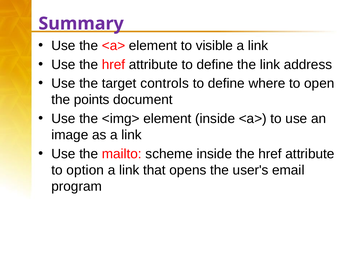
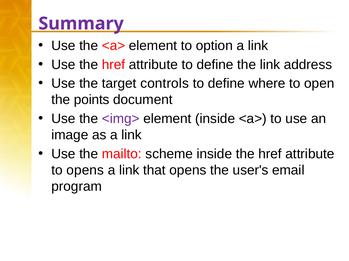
visible: visible -> option (214, 46)
<img> colour: black -> purple (121, 119)
to option: option -> opens (85, 171)
